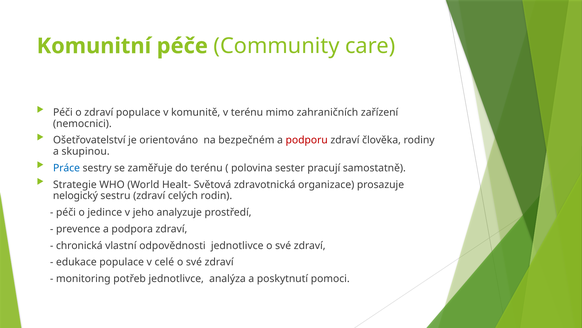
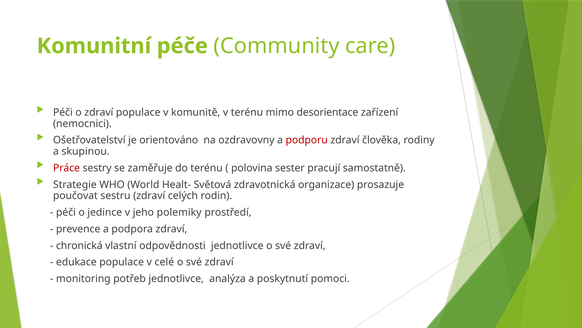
zahraničních: zahraničních -> desorientace (327, 112)
bezpečném: bezpečném -> ozdravovny (246, 140)
Práce colour: blue -> red (67, 168)
nelogický: nelogický -> poučovat (75, 195)
analyzuje: analyzuje -> polemiky (179, 212)
